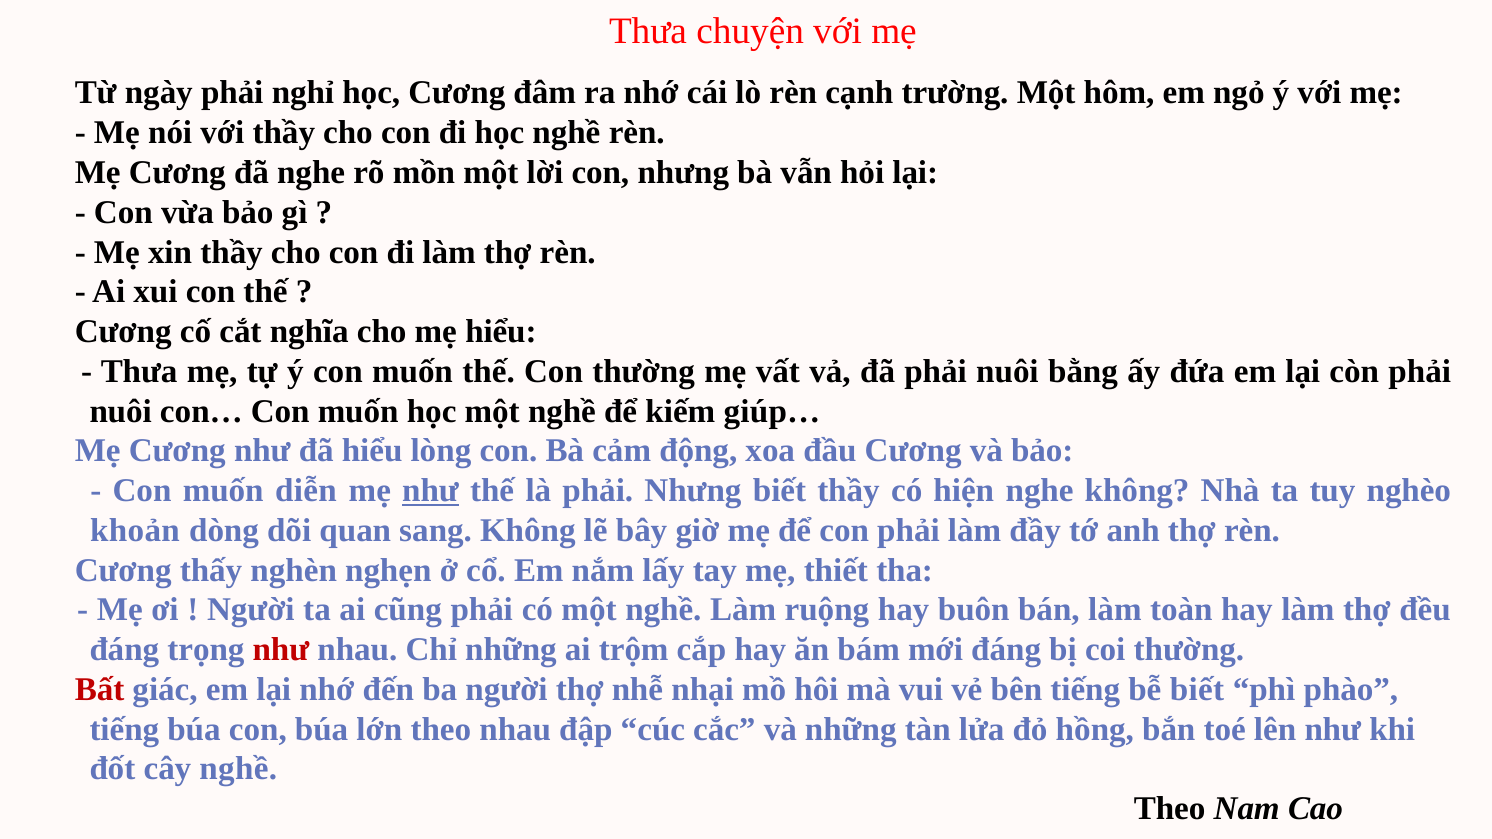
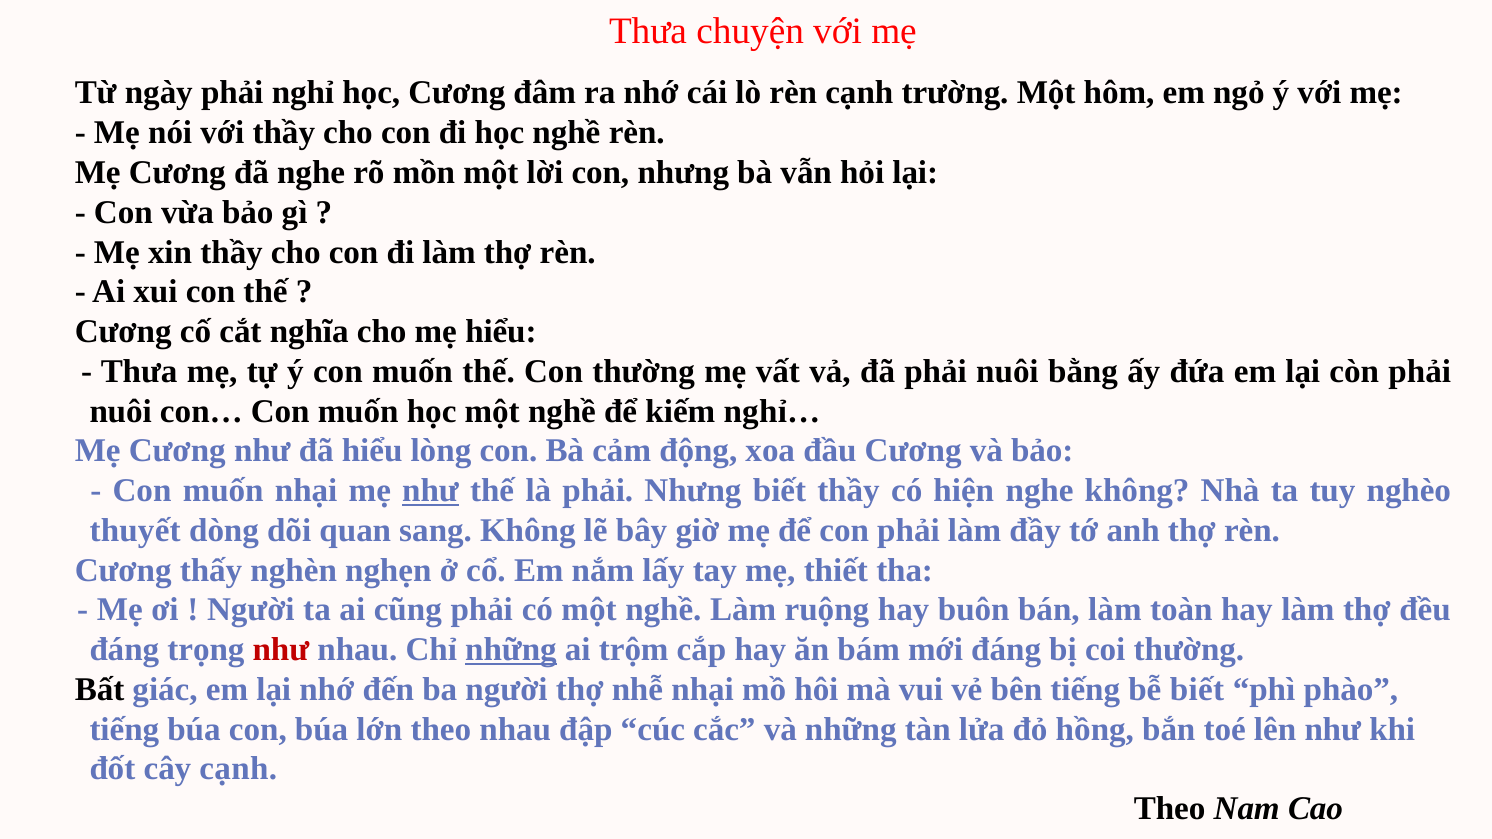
giúp…: giúp… -> nghỉ… (772, 411)
muốn diễn: diễn -> nhại (306, 491)
khoản: khoản -> thuyết (135, 531)
những underline: none -> present (511, 650)
Bất colour: red -> black (100, 690)
cây nghề: nghề -> cạnh (238, 769)
